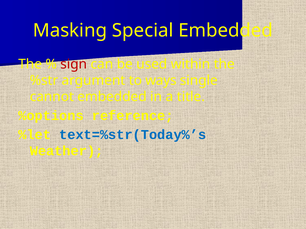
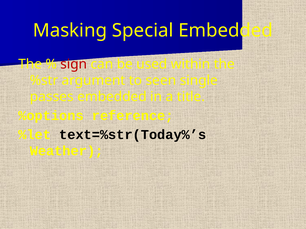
ways: ways -> seen (161, 81)
cannot: cannot -> passes (52, 97)
text=%str(Today%’s colour: blue -> black (133, 135)
